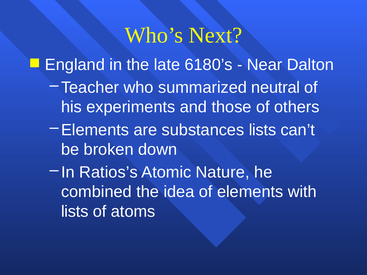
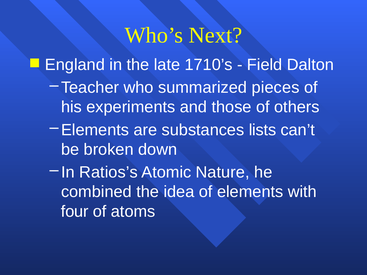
6180’s: 6180’s -> 1710’s (209, 65)
Near: Near -> Field (265, 65)
neutral: neutral -> pieces (275, 88)
lists: lists -> four (75, 212)
